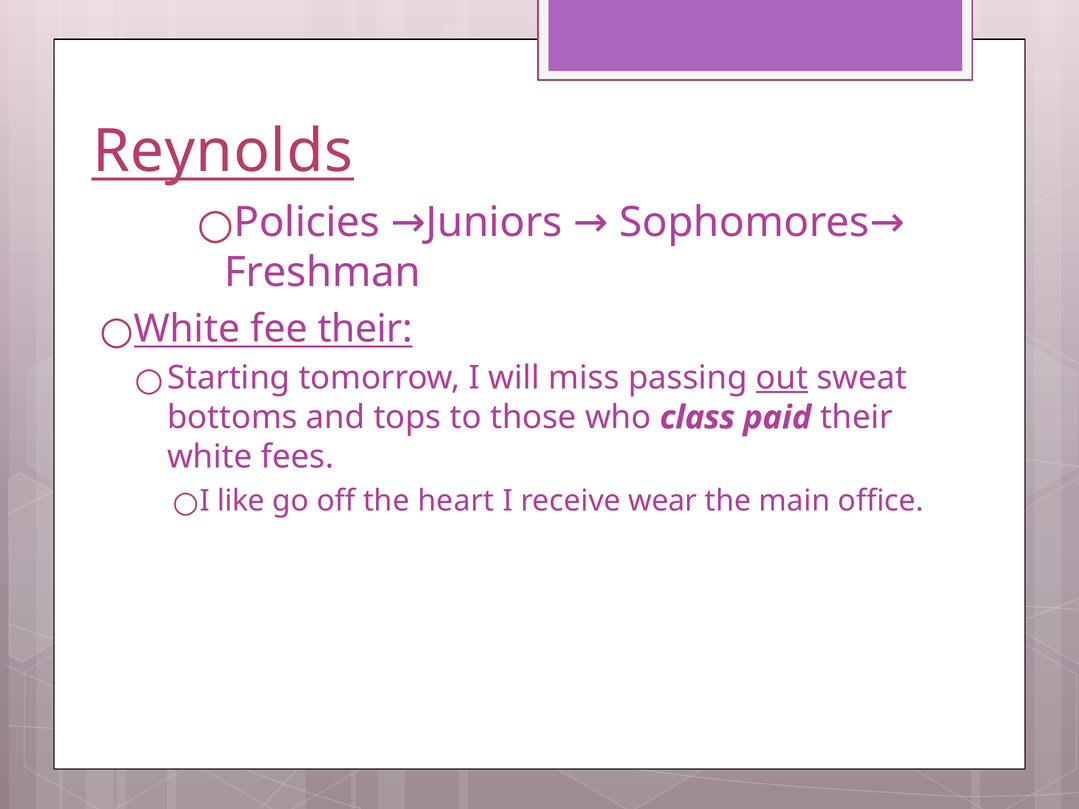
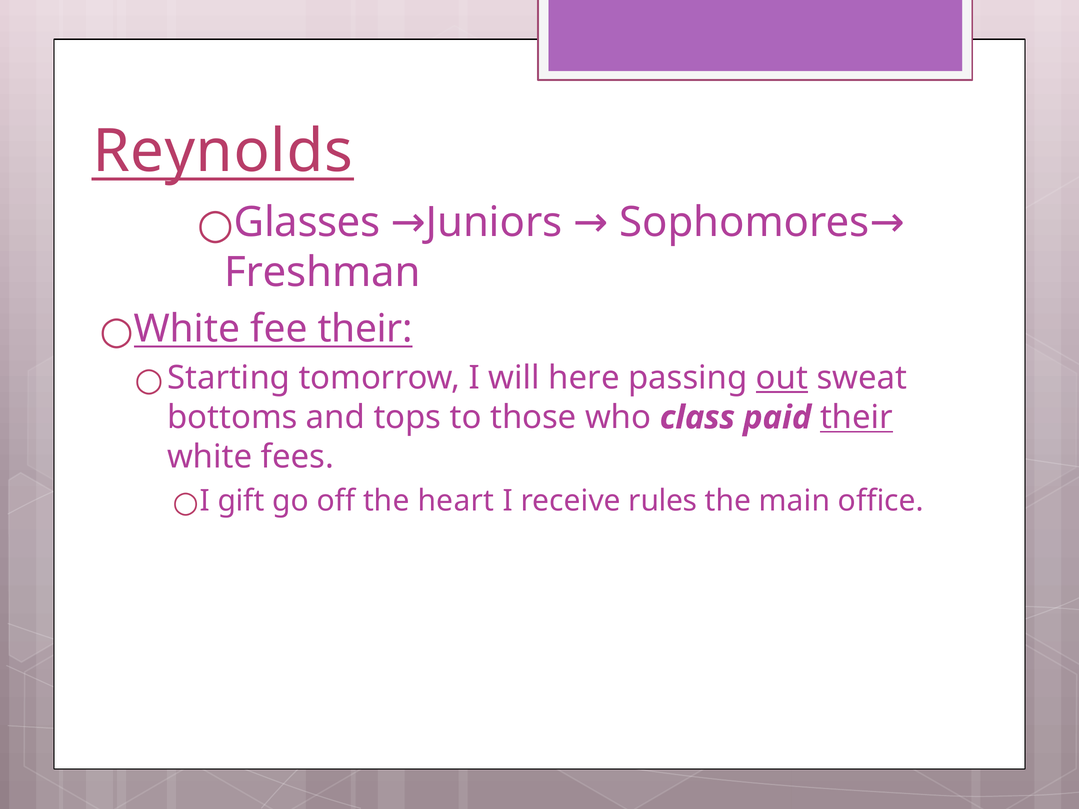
Policies: Policies -> Glasses (307, 222)
miss: miss -> here (584, 378)
their underline: none -> present (856, 418)
like: like -> gift (241, 501)
wear: wear -> rules (663, 501)
